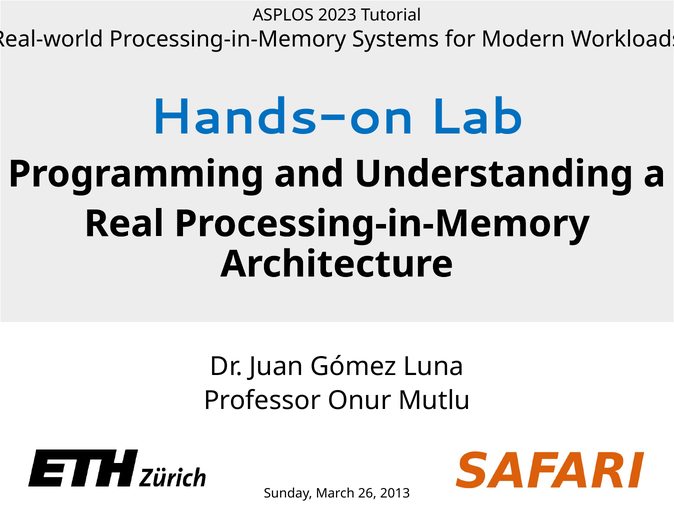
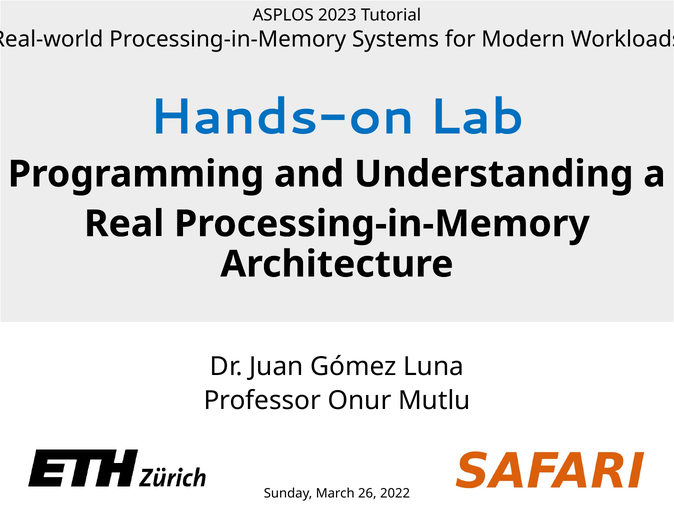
2013: 2013 -> 2022 (395, 494)
